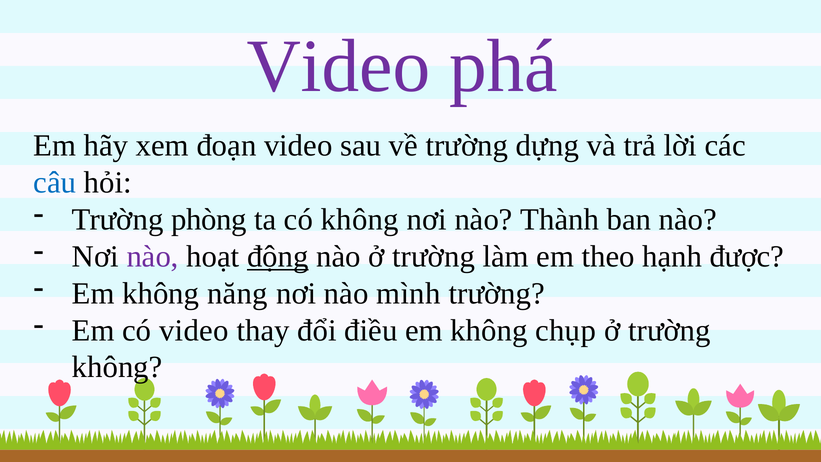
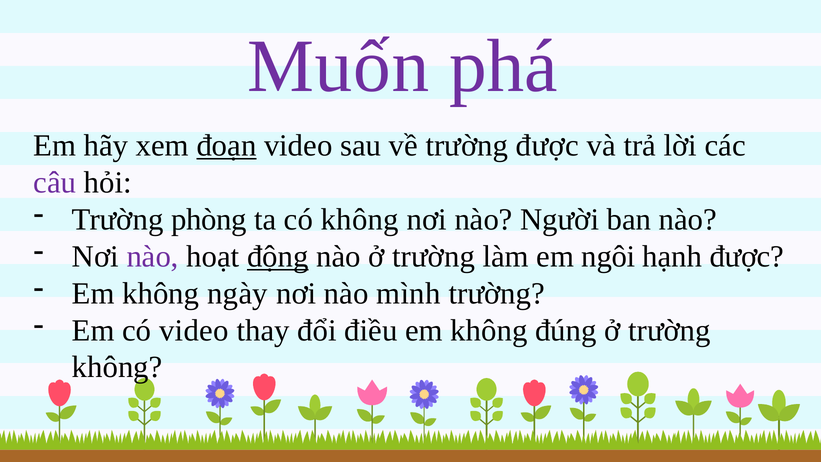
Video: Video -> Muốn (338, 66)
đoạn underline: none -> present (226, 145)
trường dựng: dựng -> được (547, 145)
câu colour: blue -> purple (55, 182)
Thành: Thành -> Người (560, 219)
theo: theo -> ngôi (608, 256)
năng: năng -> ngày (238, 293)
chụp: chụp -> đúng (566, 330)
